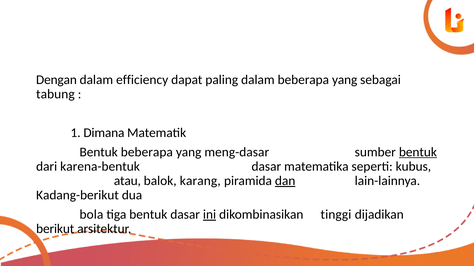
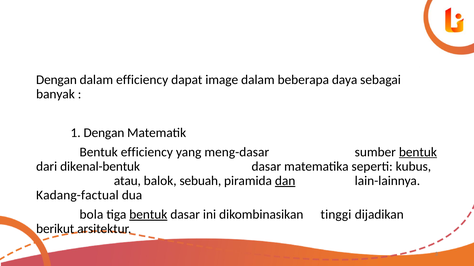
paling: paling -> image (222, 80)
dalam beberapa yang: yang -> daya (345, 80)
tabung: tabung -> banyak (55, 94)
1 Dimana: Dimana -> Dengan (104, 133)
Bentuk beberapa: beberapa -> efficiency (147, 152)
karena-bentuk: karena-bentuk -> dikenal-bentuk (100, 167)
karang: karang -> sebuah (200, 181)
Kadang-berikut: Kadang-berikut -> Kadang-factual (77, 196)
bentuk underline: none -> present (148, 215)
ini underline: present -> none (210, 215)
